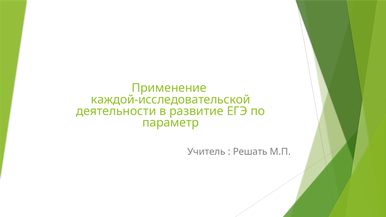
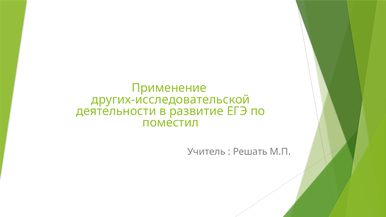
каждой-исследовательской: каждой-исследовательской -> других-исследовательской (171, 100)
параметр: параметр -> поместил (171, 123)
